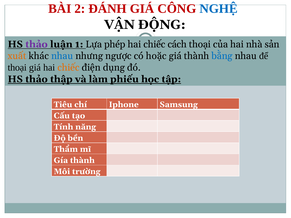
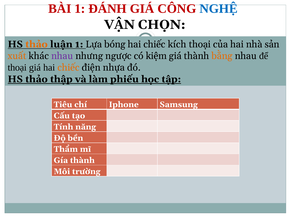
BÀI 2: 2 -> 1 (80, 9)
ĐỘNG: ĐỘNG -> CHỌN (162, 25)
thảo colour: purple -> orange (37, 44)
phép: phép -> bóng (115, 44)
cách: cách -> kích (177, 44)
nhau colour: blue -> purple (62, 56)
hoặc: hoặc -> kiệm (156, 56)
bằng colour: blue -> orange (222, 56)
dụng: dụng -> nhựa (114, 68)
